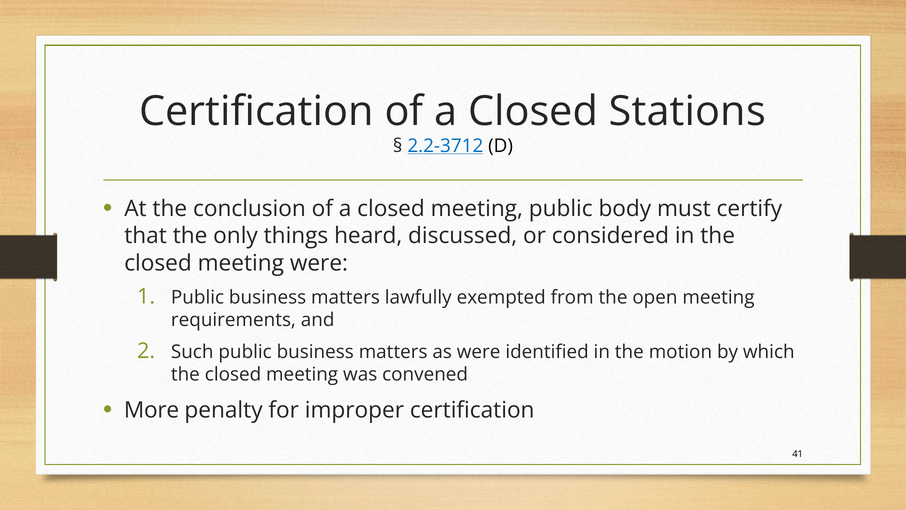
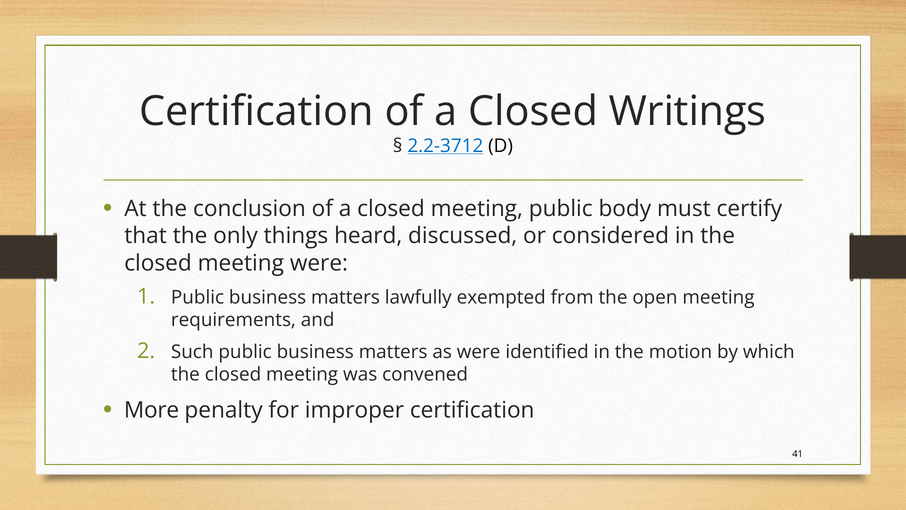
Stations: Stations -> Writings (688, 111)
